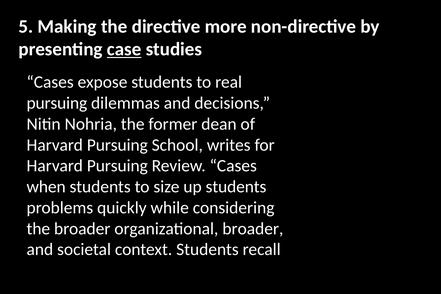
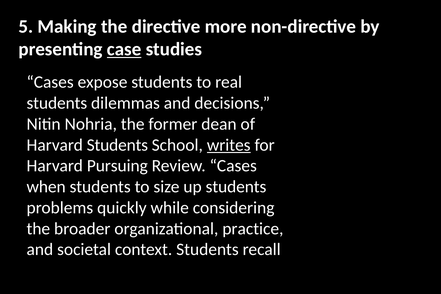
pursuing: pursuing -> students (57, 103)
Pursuing: Pursuing -> Students (117, 145)
writes underline: none -> present (229, 145)
organizational broader: broader -> practice (253, 229)
